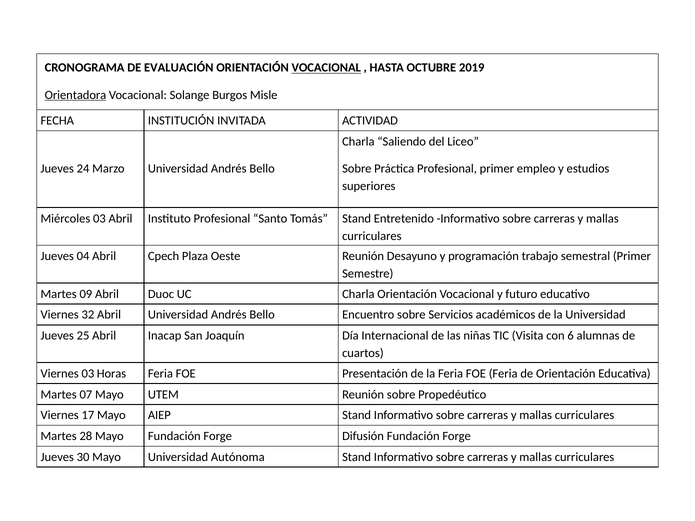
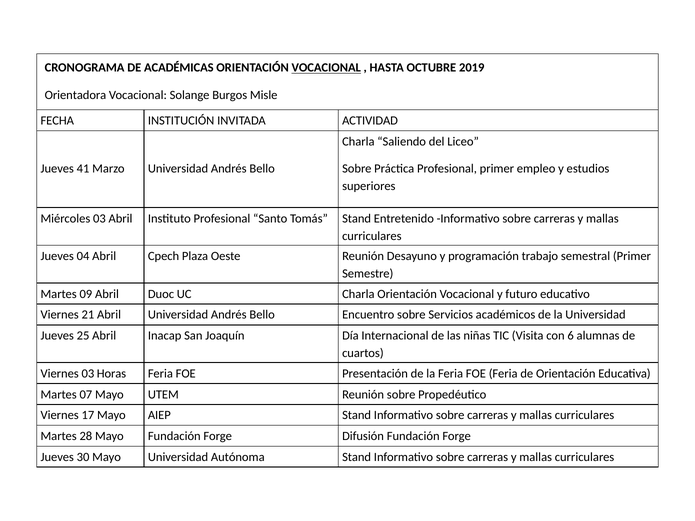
EVALUACIÓN: EVALUACIÓN -> ACADÉMICAS (179, 68)
Orientadora underline: present -> none (75, 95)
24: 24 -> 41 (83, 169)
32: 32 -> 21 (88, 315)
